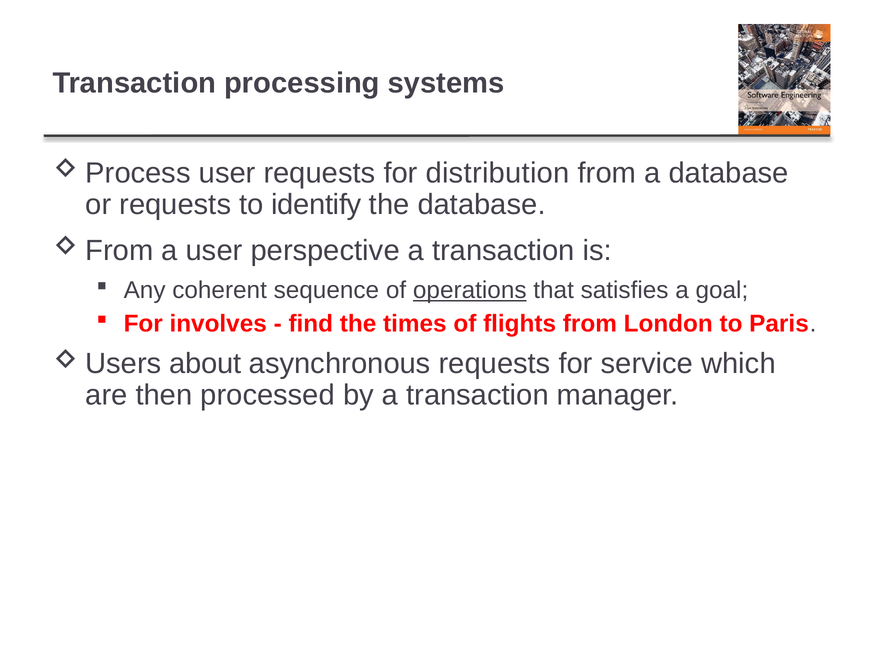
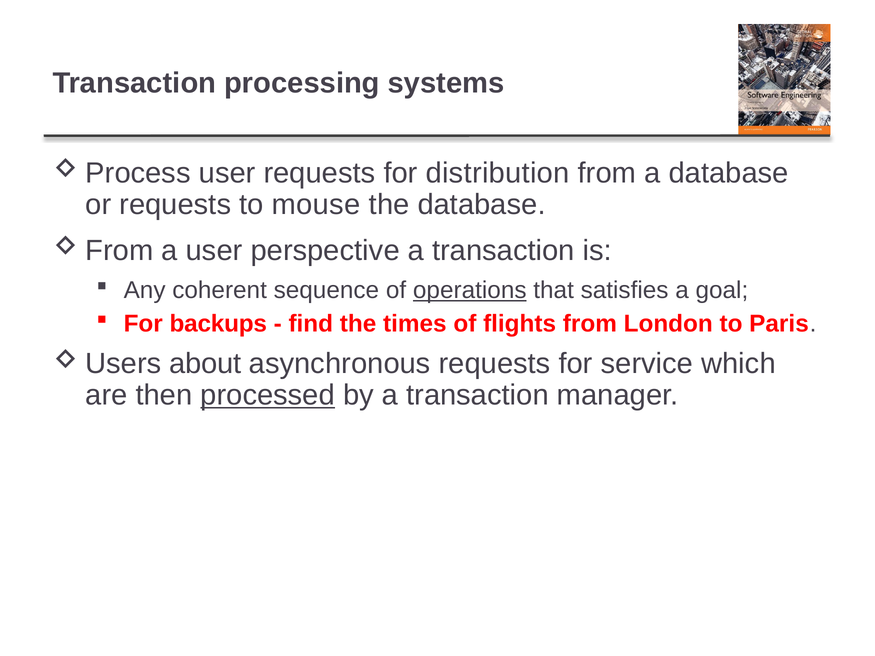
identify: identify -> mouse (316, 205)
involves: involves -> backups (218, 324)
processed underline: none -> present (268, 395)
